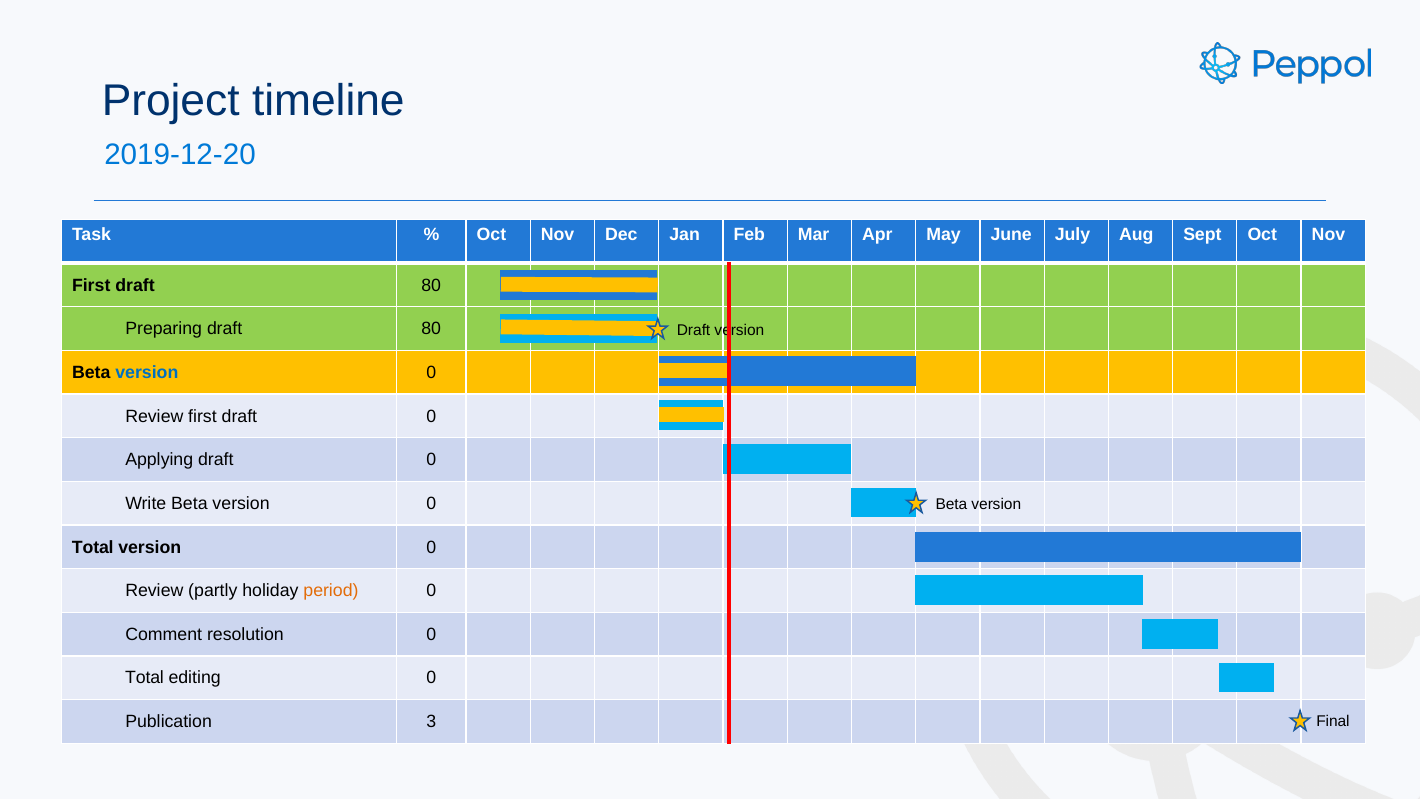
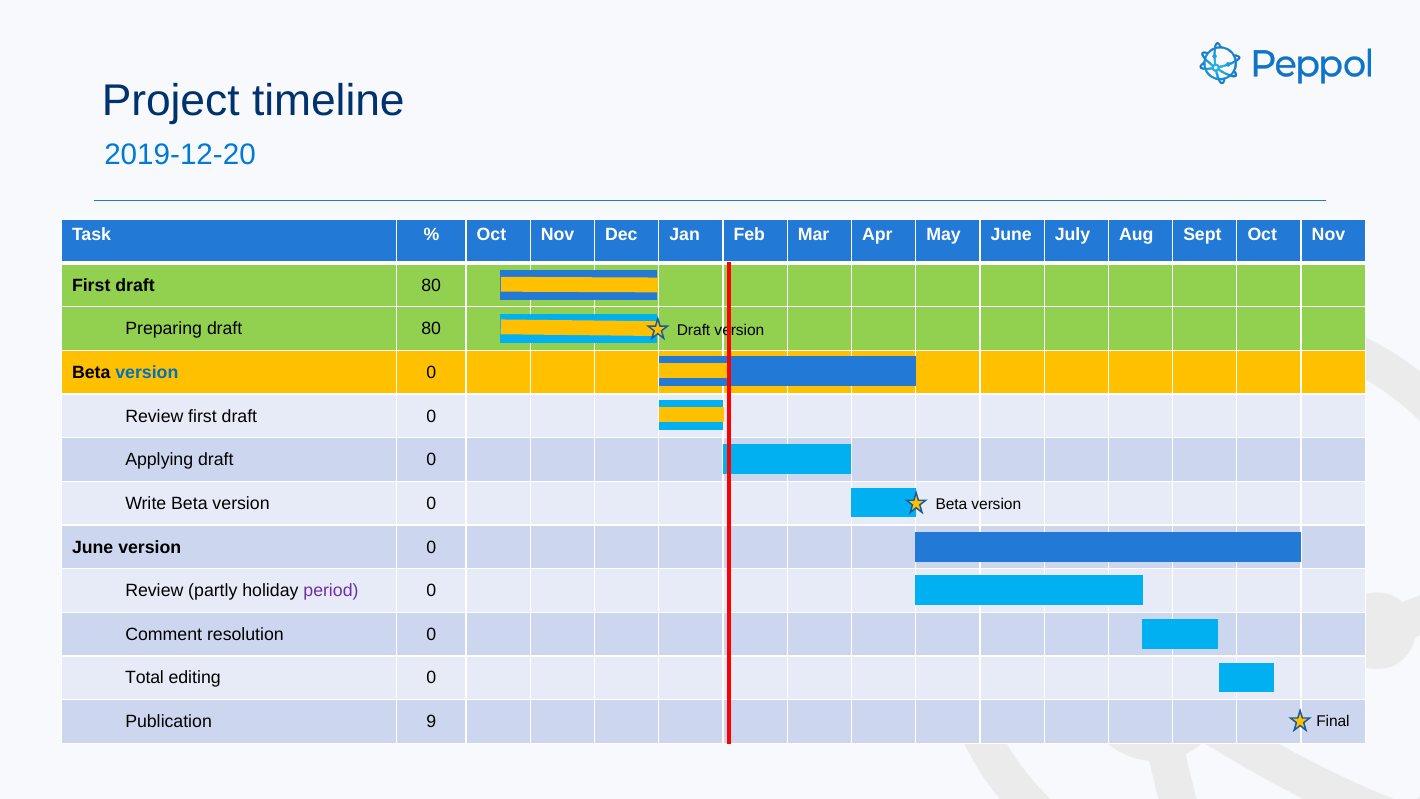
Total: Total -> June (93, 547)
period colour: orange -> purple (331, 591)
3: 3 -> 9 (431, 722)
